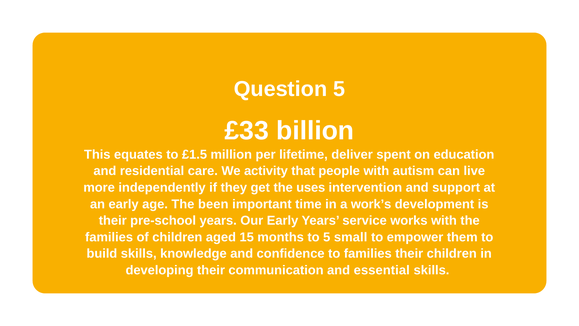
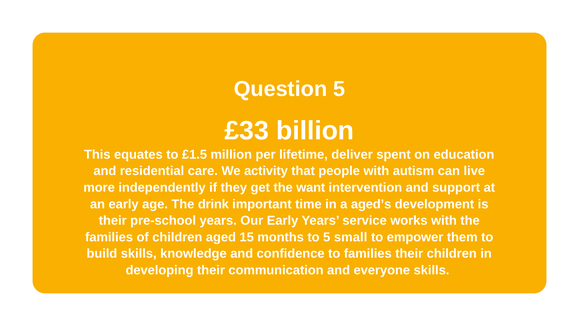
uses: uses -> want (311, 187)
been: been -> drink (213, 204)
work’s: work’s -> aged’s (371, 204)
essential: essential -> everyone (382, 270)
